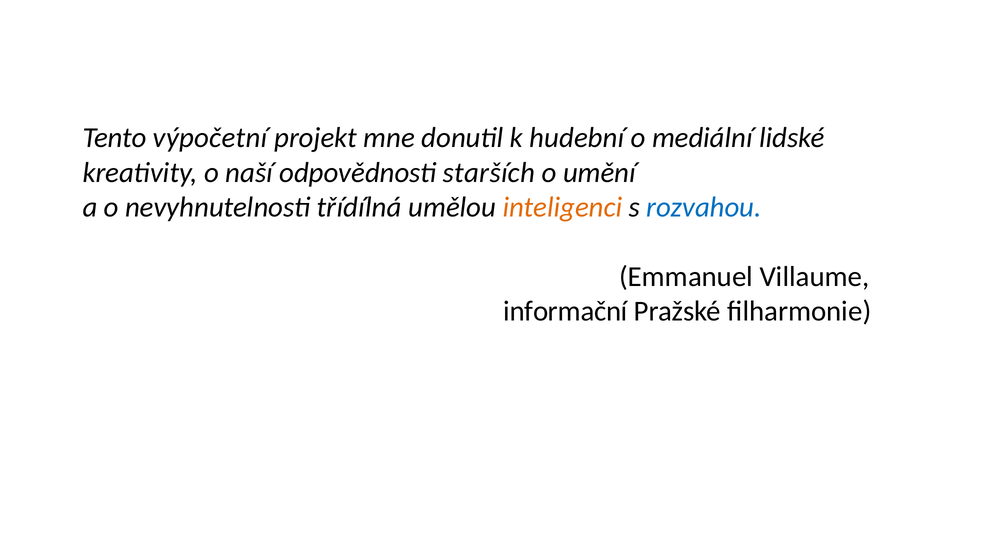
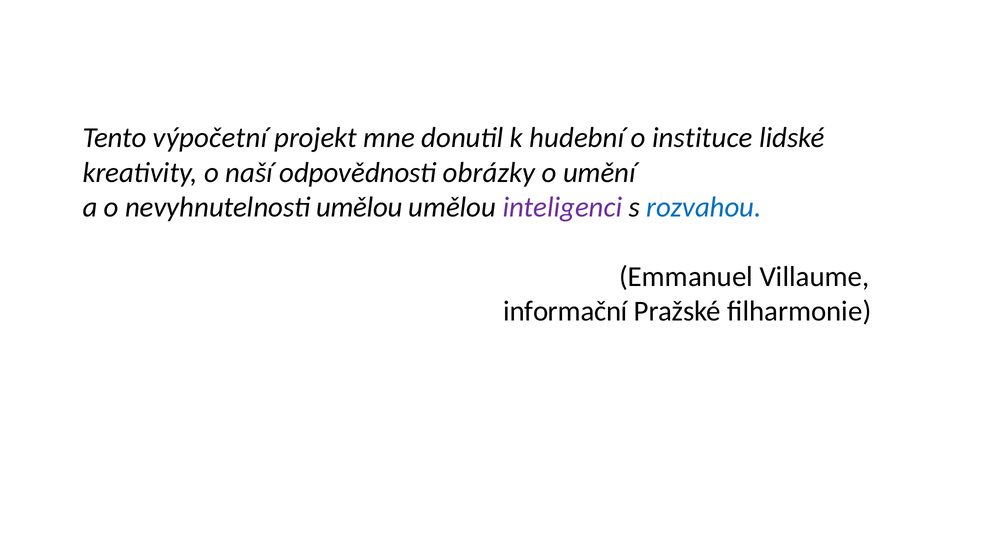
mediální: mediální -> instituce (702, 138)
starších: starších -> obrázky (489, 173)
nevyhnutelnosti třídílná: třídílná -> umělou (359, 207)
inteligenci colour: orange -> purple (562, 207)
